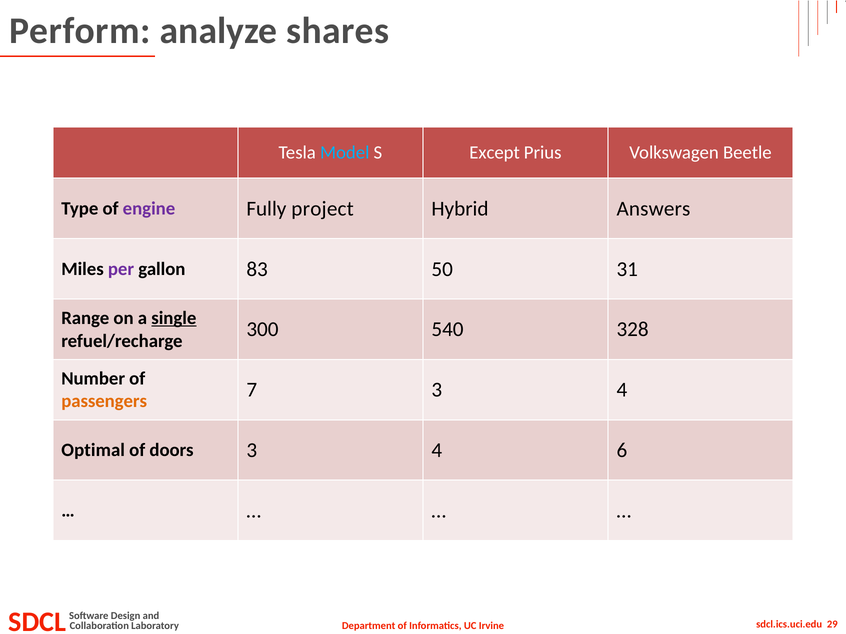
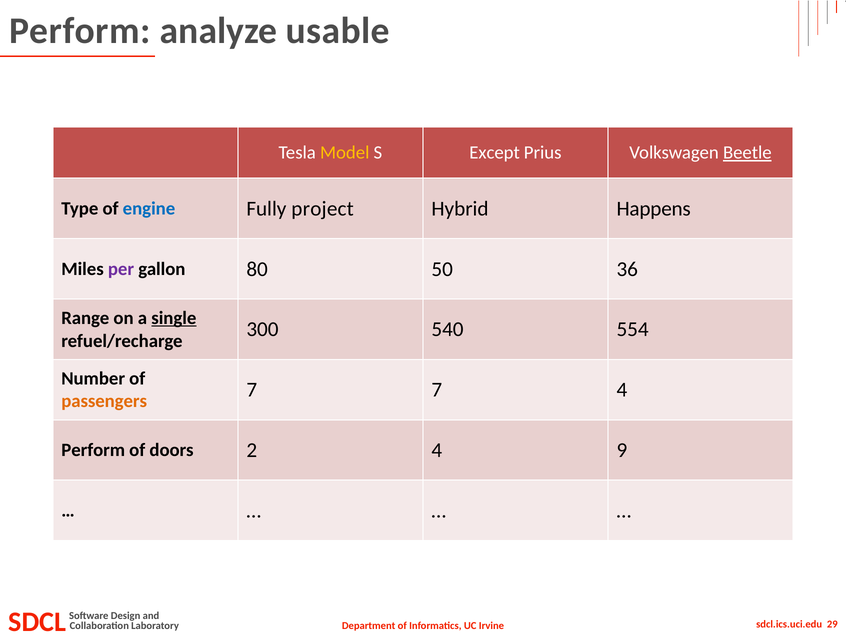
shares: shares -> usable (338, 31)
Model colour: light blue -> yellow (345, 153)
Beetle underline: none -> present (747, 153)
engine colour: purple -> blue (149, 209)
Answers: Answers -> Happens (654, 209)
83: 83 -> 80 (257, 269)
31: 31 -> 36 (627, 269)
328: 328 -> 554 (633, 330)
7 3: 3 -> 7 (437, 390)
Optimal: Optimal -> Perform (93, 451)
doors 3: 3 -> 2 (252, 451)
6: 6 -> 9 (622, 451)
